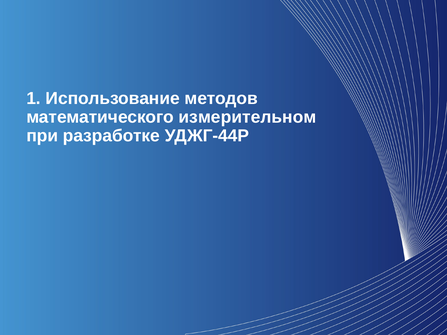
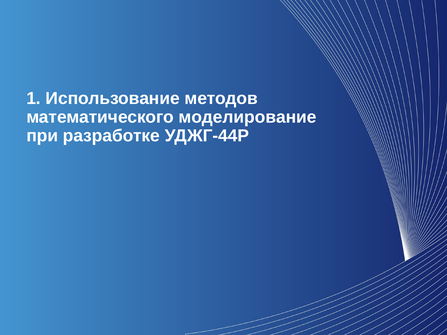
измерительном: измерительном -> моделирование (248, 117)
